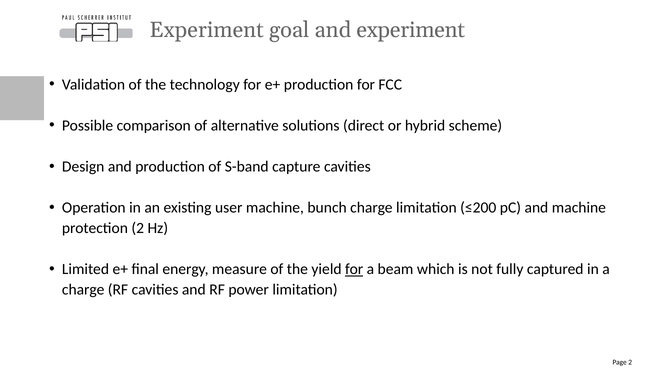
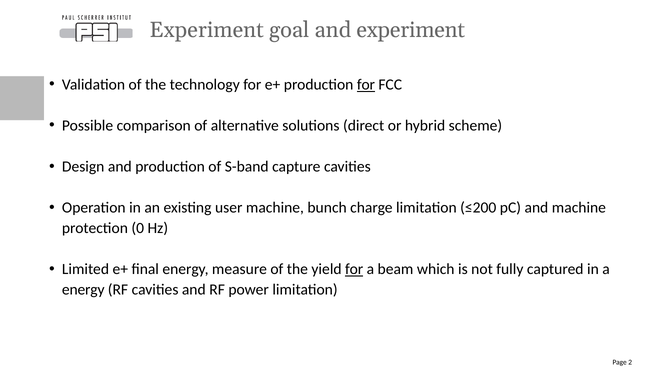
for underline: none -> present (366, 85)
protection 2: 2 -> 0 (138, 228)
charge: charge -> energy (83, 290)
